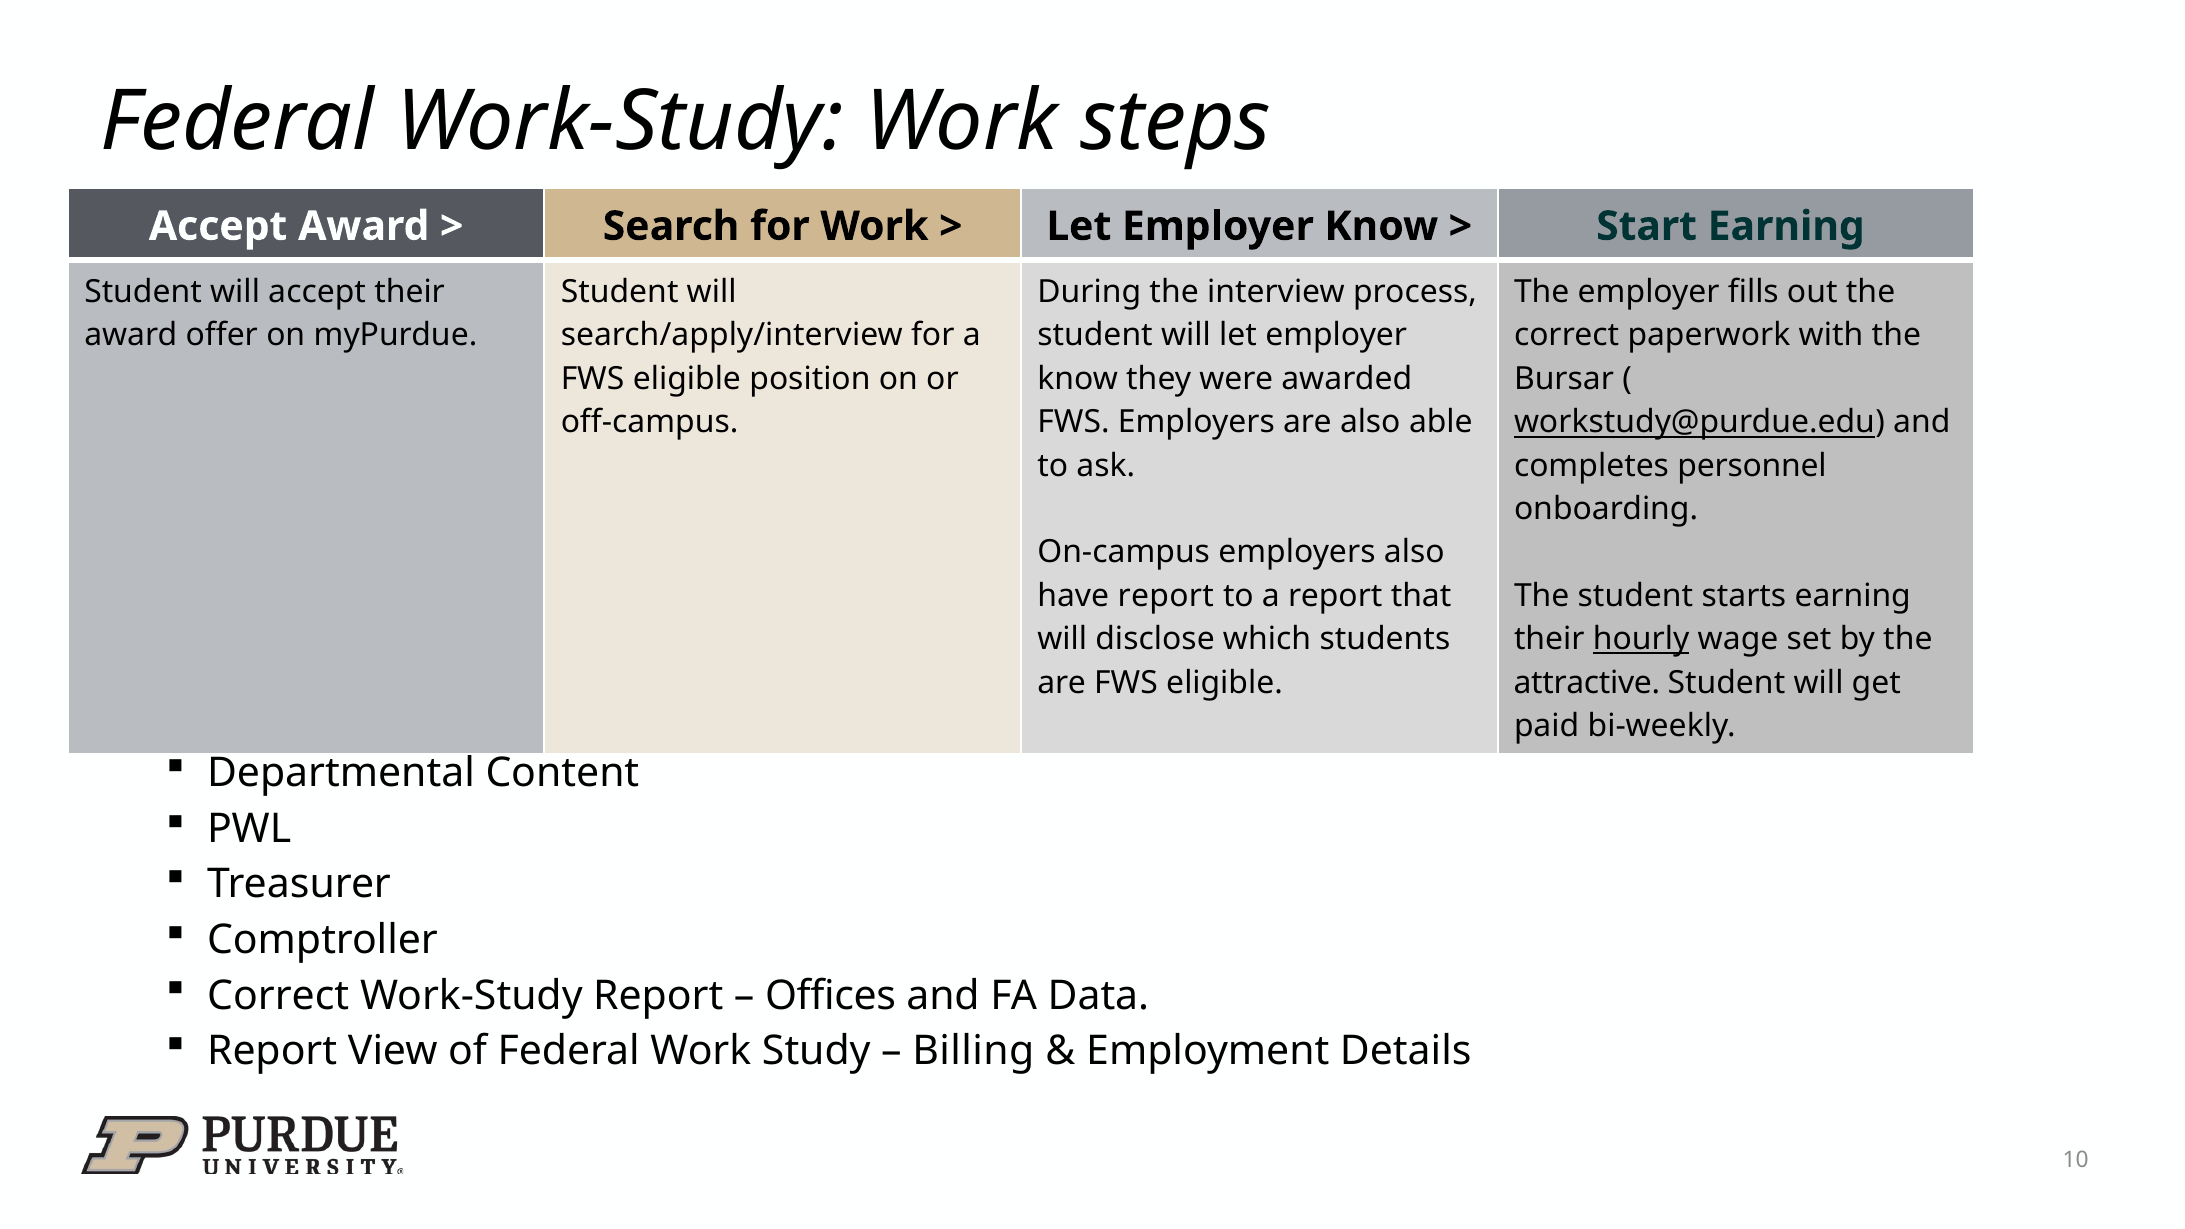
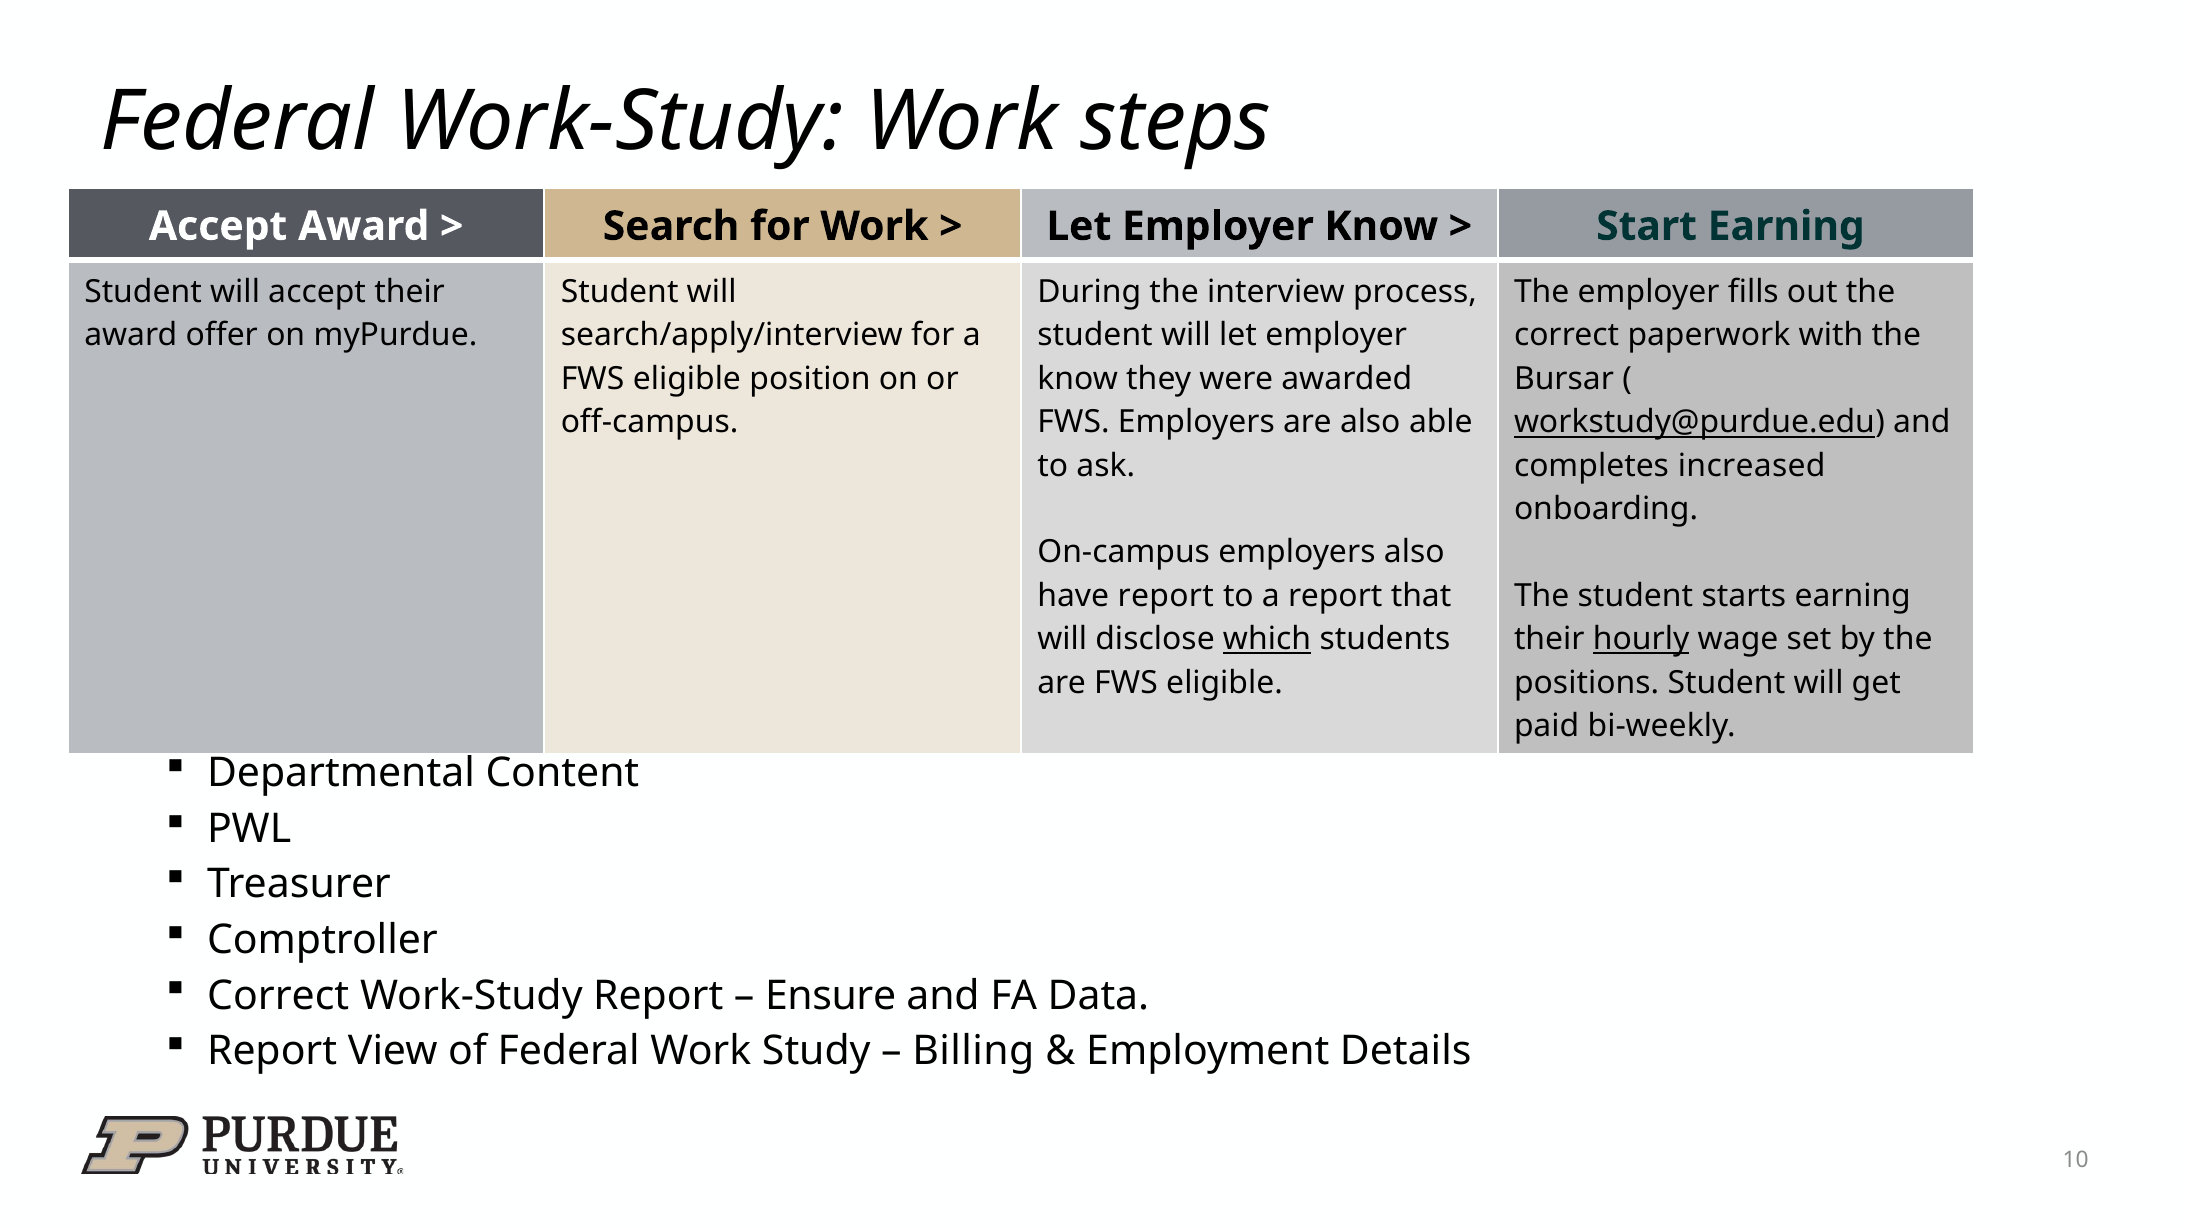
personnel: personnel -> increased (1752, 466)
which underline: none -> present (1267, 639)
attractive: attractive -> positions (1587, 683)
Offices: Offices -> Ensure (831, 996)
